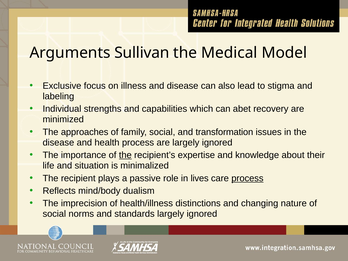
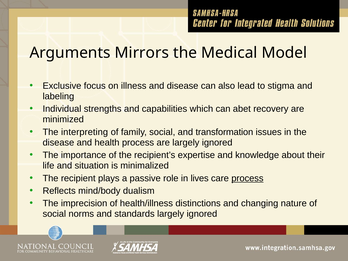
Sullivan: Sullivan -> Mirrors (142, 53)
approaches: approaches -> interpreting (85, 132)
the underline: present -> none (125, 155)
